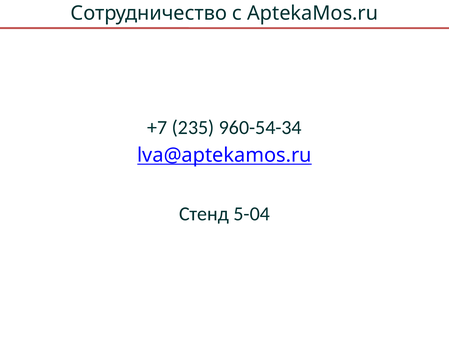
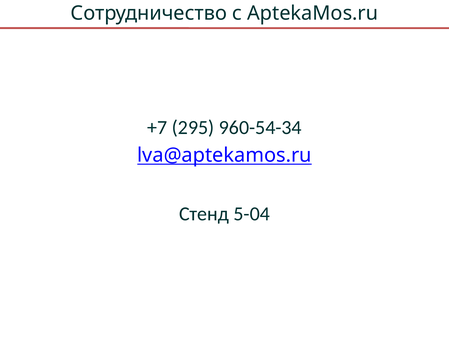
235: 235 -> 295 (193, 127)
